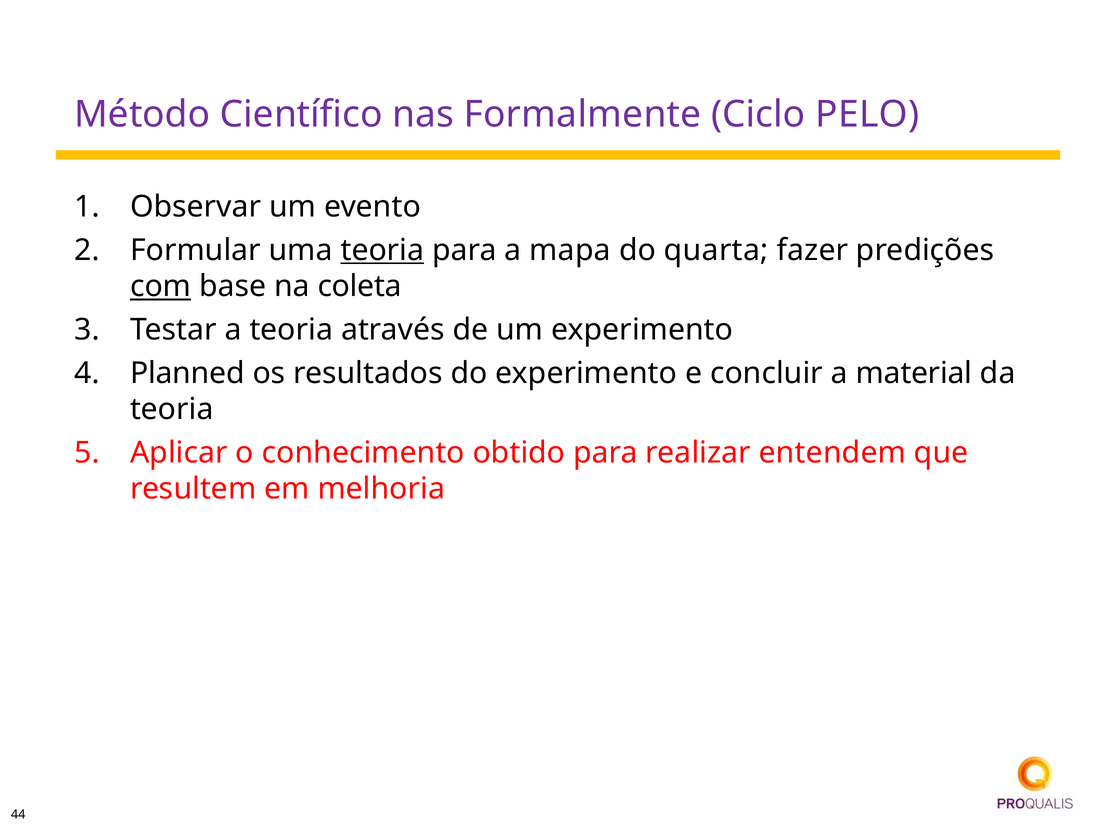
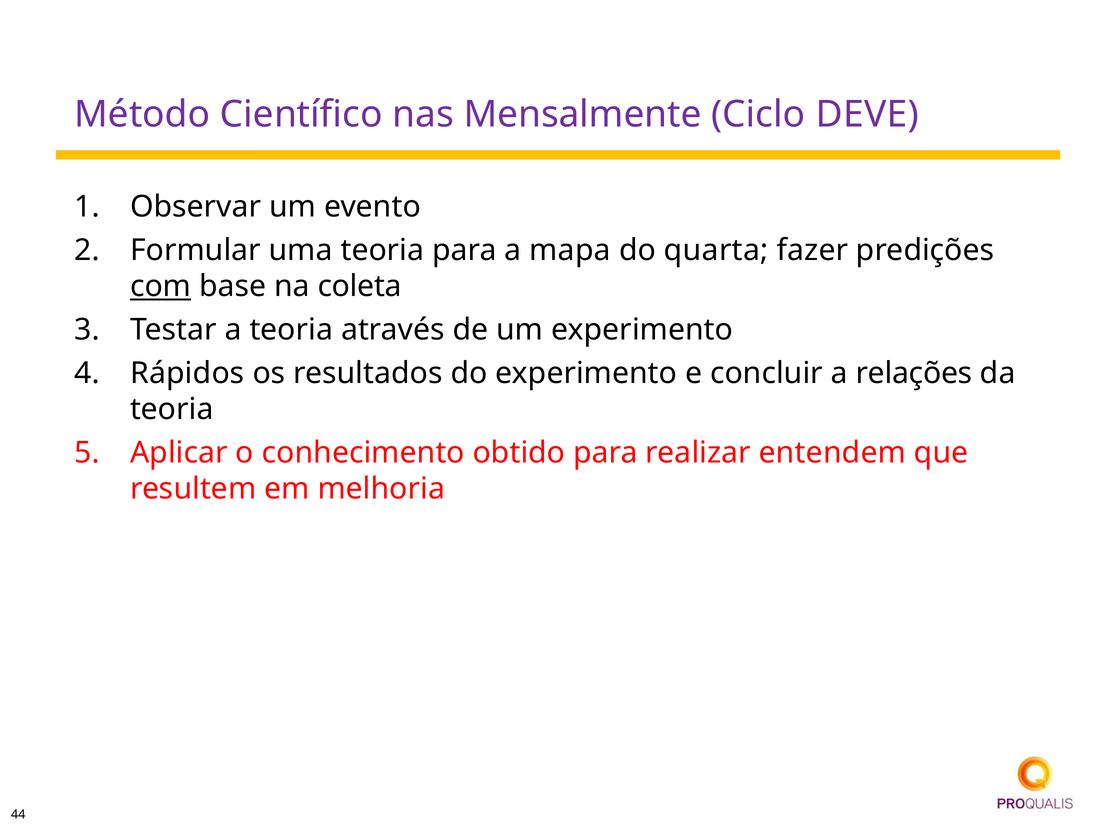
Formalmente: Formalmente -> Mensalmente (583, 114)
PELO: PELO -> DEVE (867, 114)
teoria underline: present -> none (382, 250)
Planned: Planned -> Rápidos (187, 373)
material: material -> relações (914, 373)
